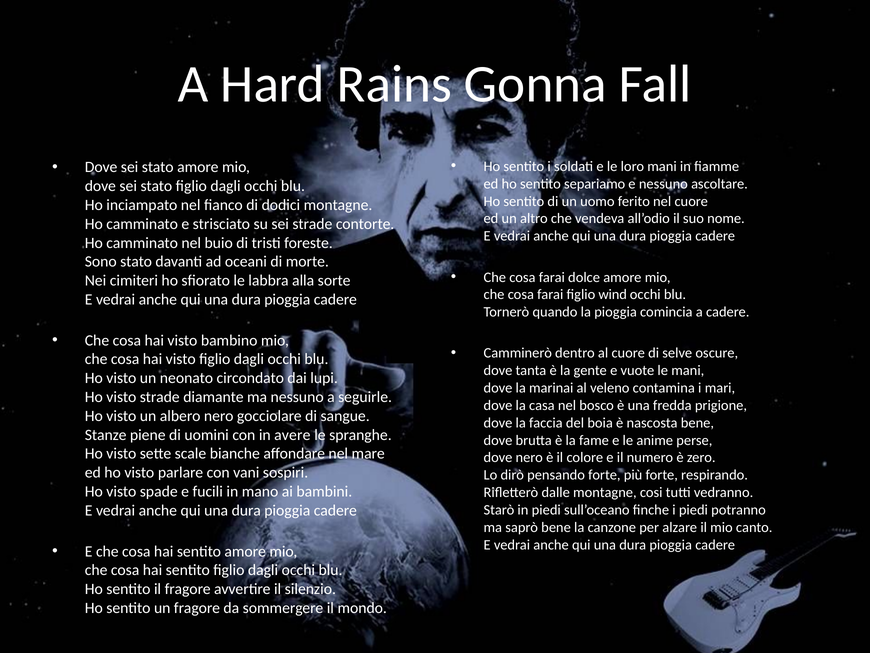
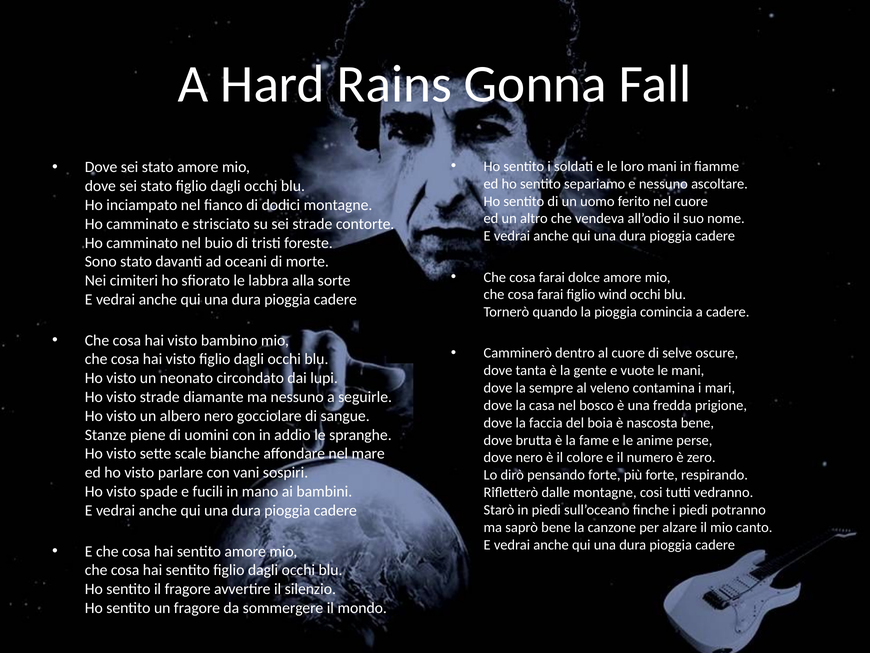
marinai: marinai -> sempre (551, 388)
avere: avere -> addio (292, 435)
